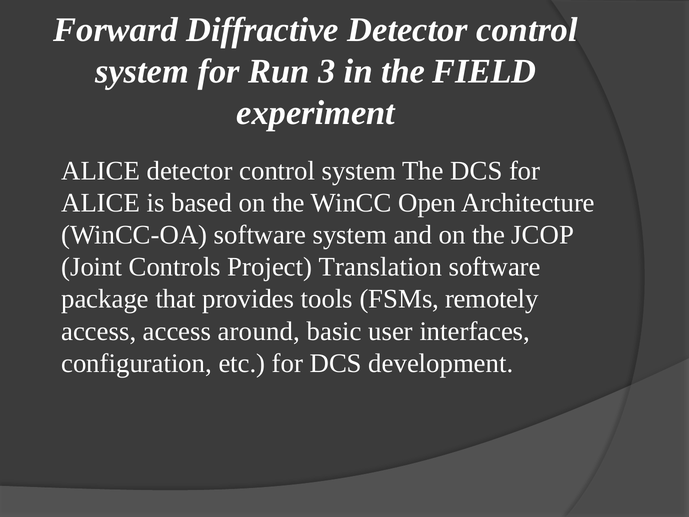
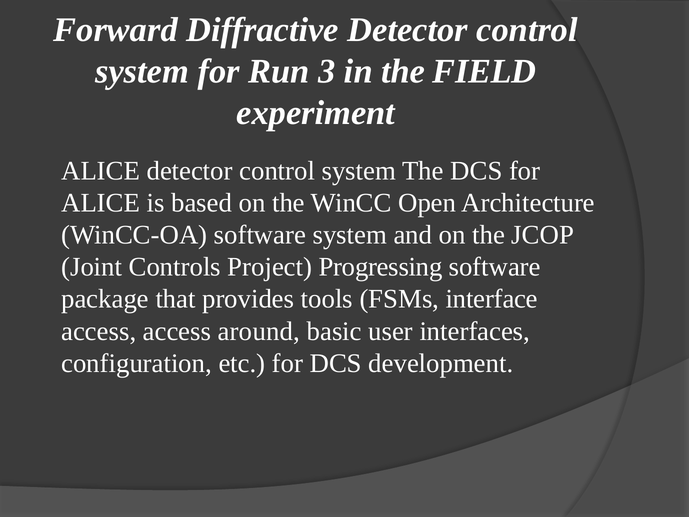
Translation: Translation -> Progressing (381, 267)
remotely: remotely -> interface (492, 299)
